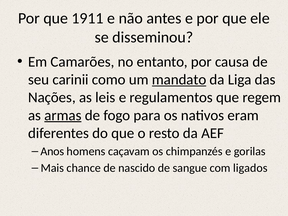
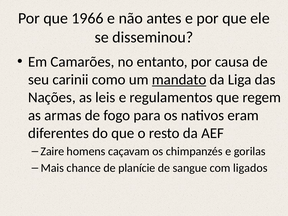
1911: 1911 -> 1966 (88, 18)
armas underline: present -> none (63, 115)
Anos: Anos -> Zaire (52, 151)
nascido: nascido -> planície (137, 168)
